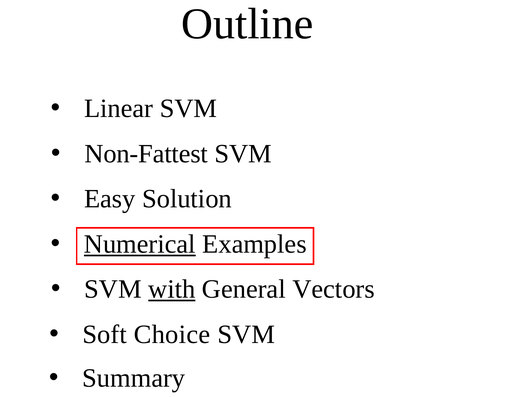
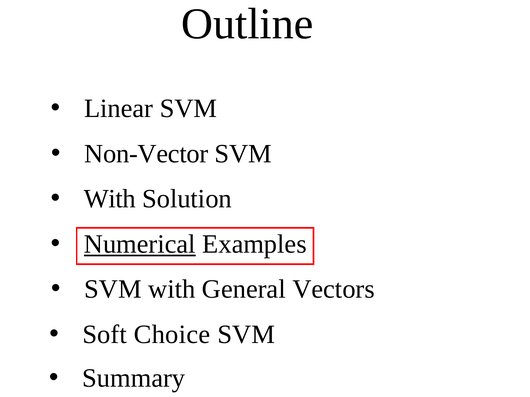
Non-Fattest: Non-Fattest -> Non-Vector (146, 154)
Easy: Easy -> With (110, 199)
with underline: present -> none (172, 290)
